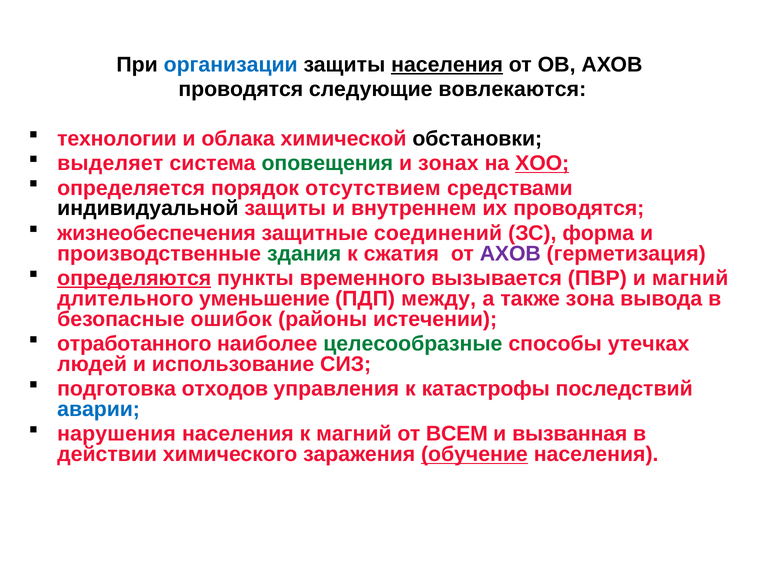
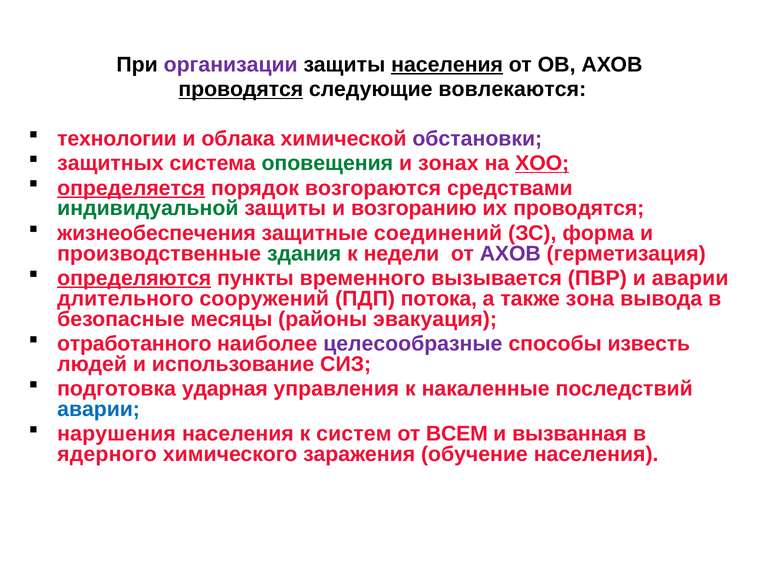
организации colour: blue -> purple (231, 65)
проводятся underline: none -> present (241, 89)
обстановки colour: black -> purple (477, 139)
выделяет: выделяет -> защитных (110, 163)
определяется underline: none -> present (131, 188)
отсутствием: отсутствием -> возгораются (373, 188)
индивидуальной colour: black -> green (148, 208)
внутреннем: внутреннем -> возгоранию (414, 208)
сжатия: сжатия -> недели (401, 253)
и магний: магний -> аварии (690, 278)
уменьшение: уменьшение -> сооружений (264, 299)
между: между -> потока (439, 299)
ошибок: ошибок -> месяцы (231, 319)
истечении: истечении -> эвакуация (435, 319)
целесообразные colour: green -> purple (413, 344)
утечках: утечках -> известь (649, 344)
отходов: отходов -> ударная (225, 389)
катастрофы: катастрофы -> накаленные (486, 389)
к магний: магний -> систем (354, 434)
действии: действии -> ядерного (107, 454)
обучение underline: present -> none (474, 454)
